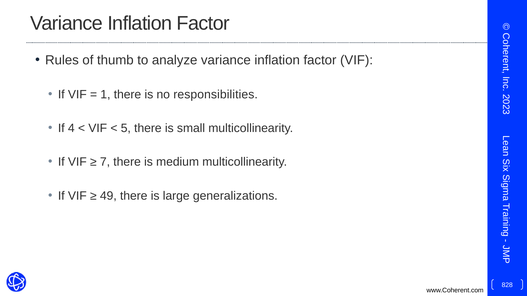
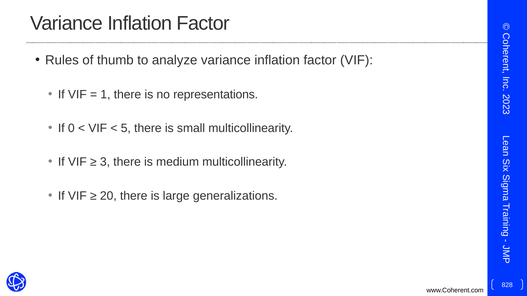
responsibilities: responsibilities -> representations (216, 95)
If 4: 4 -> 0 (71, 128)
7: 7 -> 3 (105, 162)
49: 49 -> 20 (108, 196)
